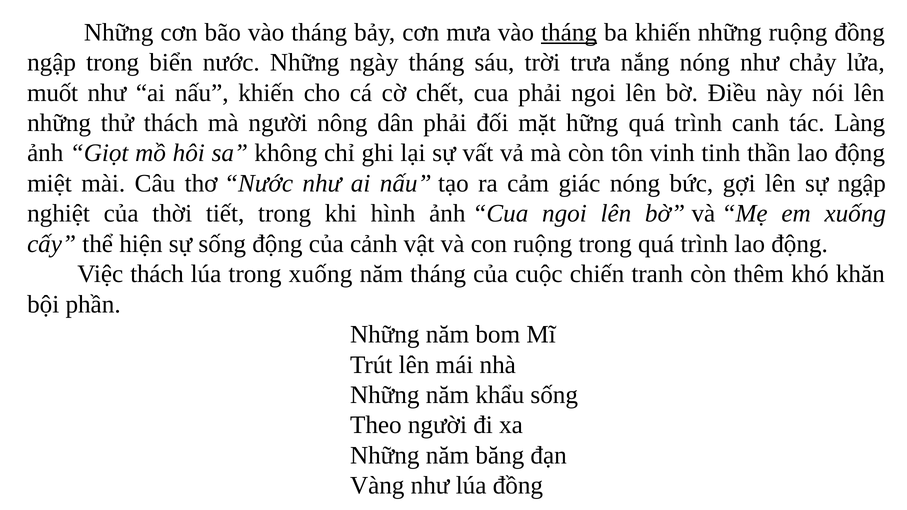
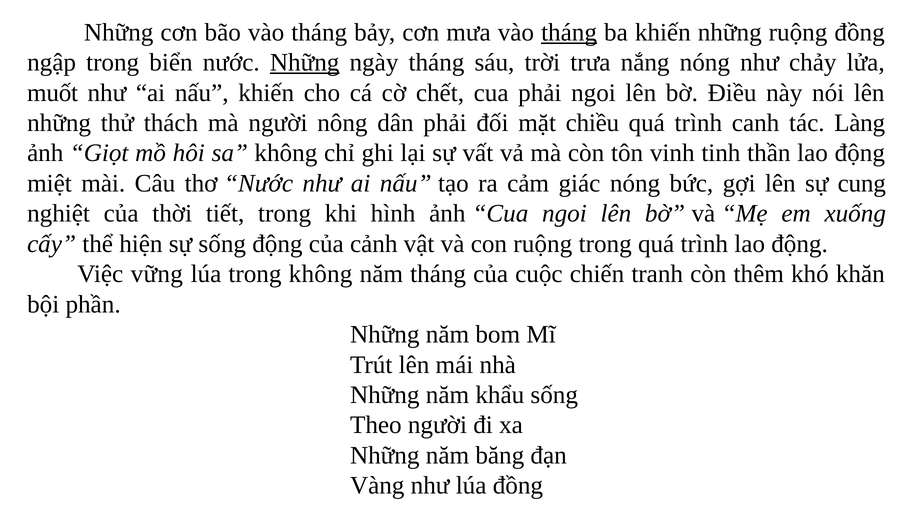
Những underline: none -> present (305, 63)
hững: hững -> chiều (592, 123)
sự ngập: ngập -> cung (862, 183)
Việc thách: thách -> vững (157, 274)
trong xuống: xuống -> không (321, 274)
